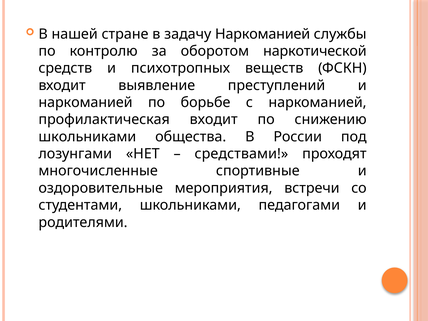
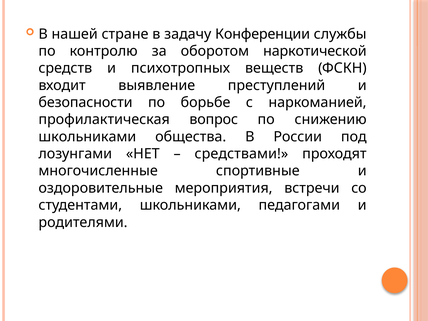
задачу Наркоманией: Наркоманией -> Конференции (263, 34)
наркоманией: наркоманией -> безопасности (86, 102)
профилактическая входит: входит -> вопрос (214, 120)
